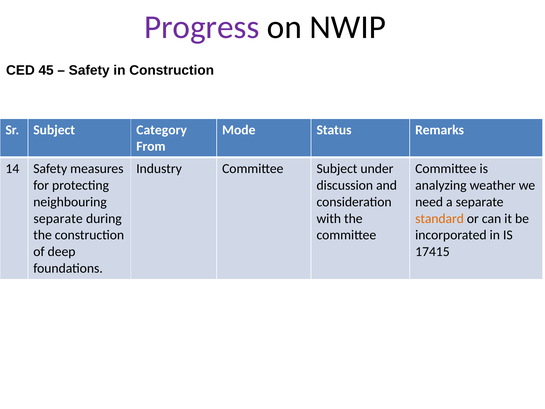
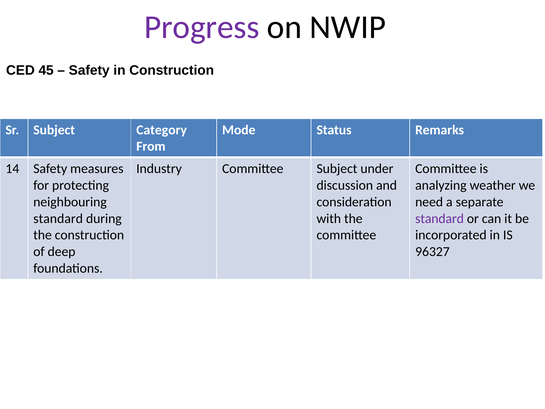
separate: separate -> standard (58, 218)
standard colour: orange -> purple (440, 218)
17415: 17415 -> 96327 (432, 252)
